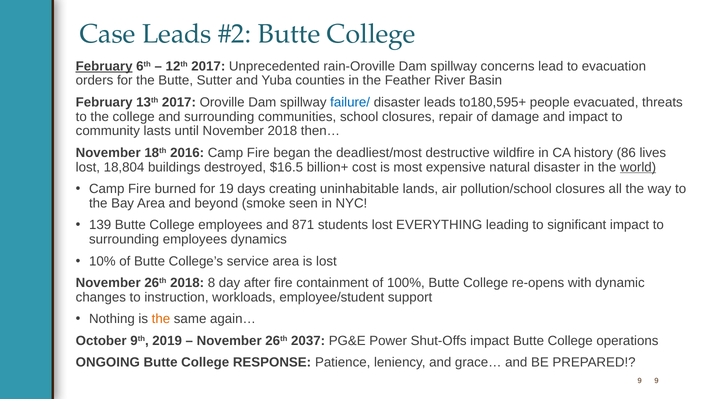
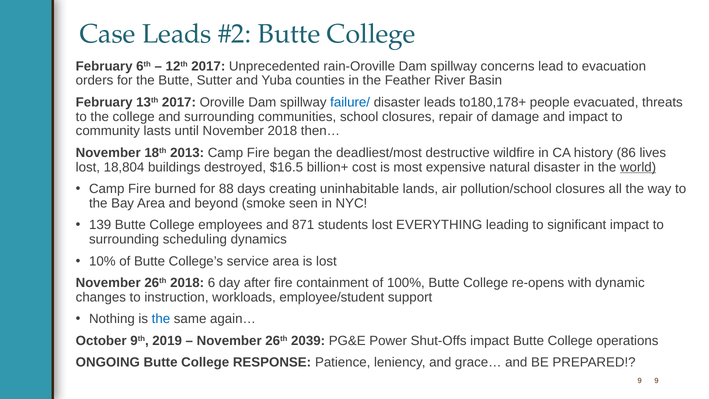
February underline: present -> none (104, 66)
to180,595+: to180,595+ -> to180,178+ (493, 102)
2016: 2016 -> 2013 (187, 153)
19: 19 -> 88 (226, 189)
surrounding employees: employees -> scheduling (195, 239)
8: 8 -> 6 (211, 283)
the colour: orange -> blue (161, 319)
2037: 2037 -> 2039 (308, 341)
